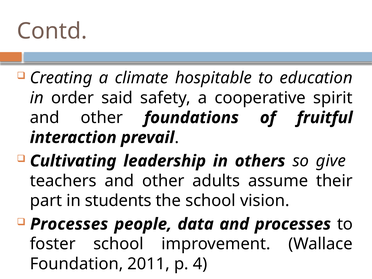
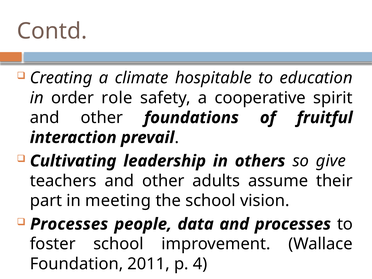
said: said -> role (117, 98)
students: students -> meeting (118, 201)
